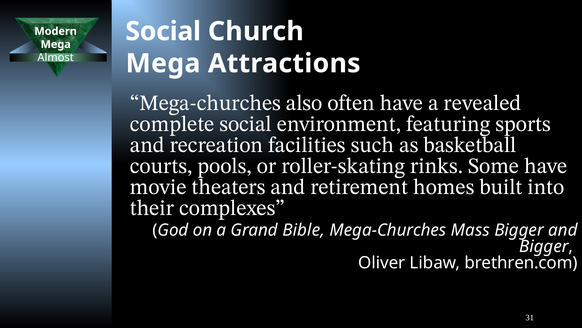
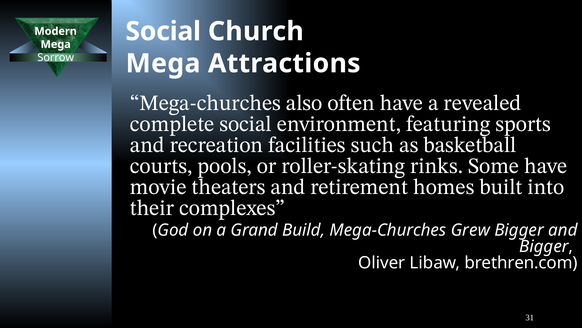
Almost: Almost -> Sorrow (56, 57)
Bible: Bible -> Build (304, 230)
Mass: Mass -> Grew (470, 230)
